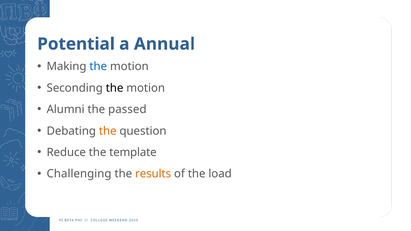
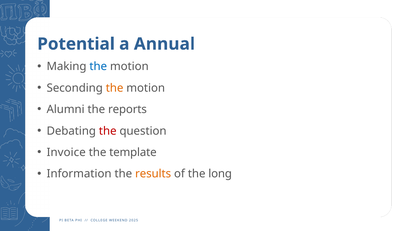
the colour: black -> orange (115, 88)
passed: passed -> reports (127, 110)
the colour: orange -> red (108, 131)
Reduce: Reduce -> Invoice (66, 153)
Challenging: Challenging -> Information (79, 174)
load: load -> long (220, 174)
